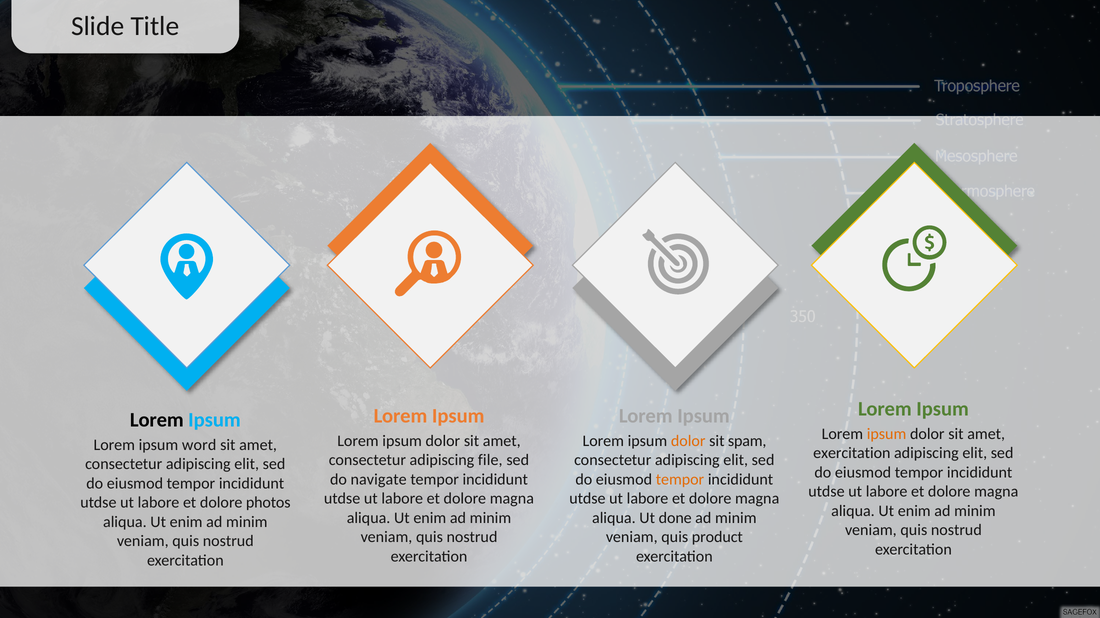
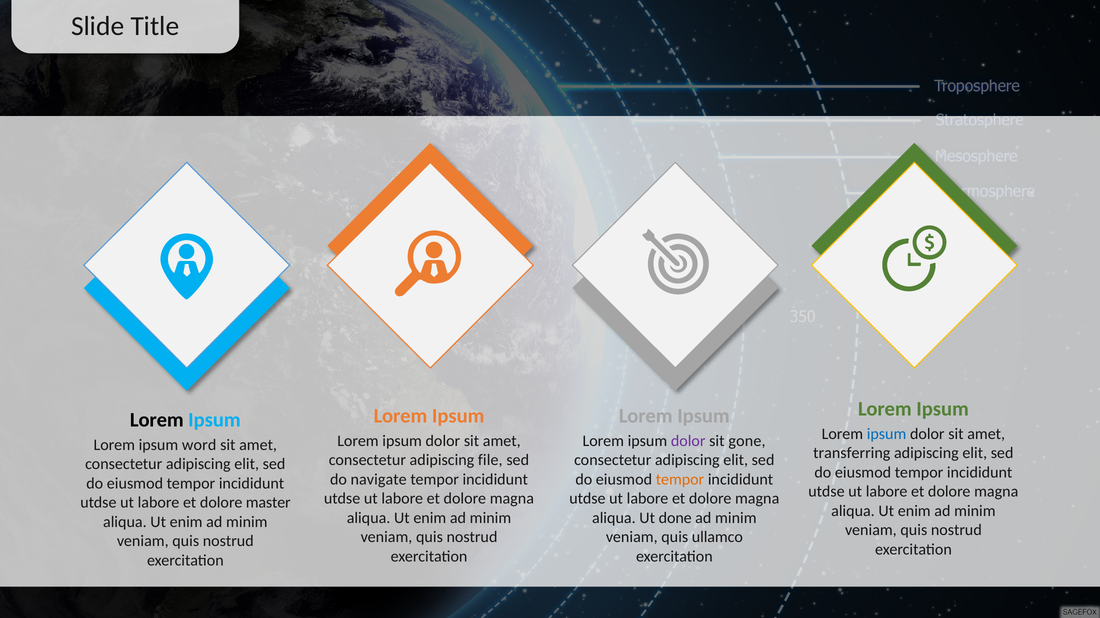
ipsum colour: orange -> blue (887, 434)
dolor colour: orange -> purple (688, 441)
spam: spam -> gone (747, 441)
exercitation: exercitation -> transferring (852, 454)
photos: photos -> master (268, 503)
product: product -> ullamco (717, 538)
